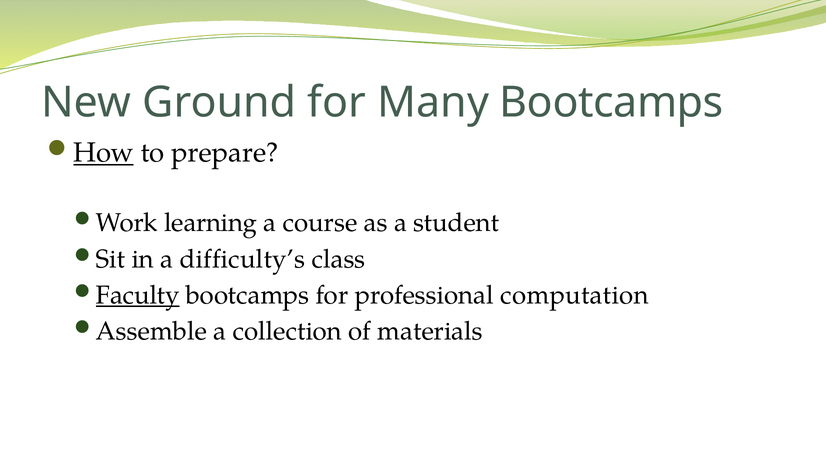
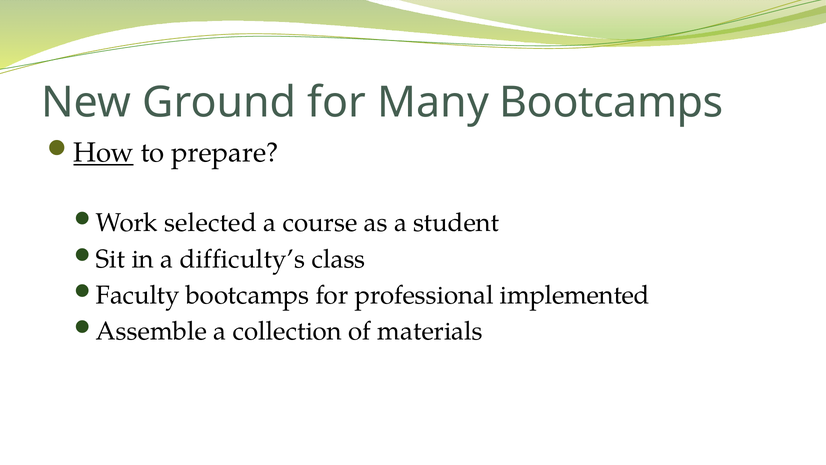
learning: learning -> selected (210, 223)
Faculty underline: present -> none (138, 295)
computation: computation -> implemented (575, 295)
